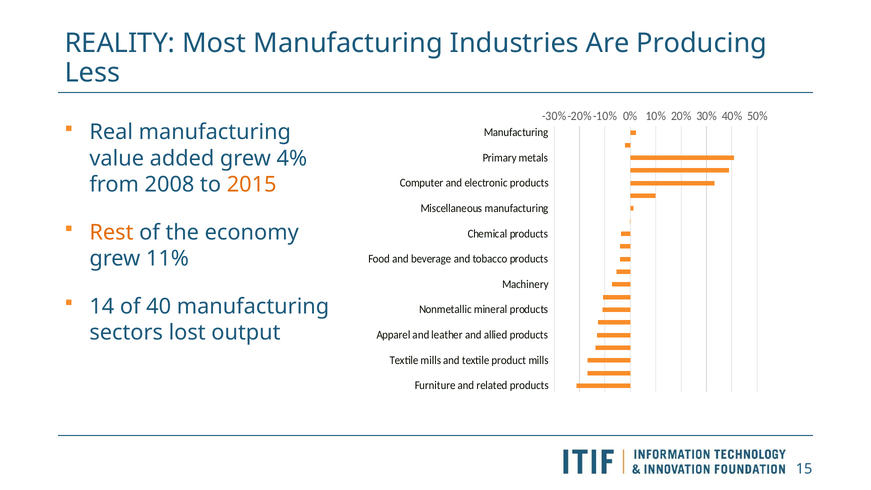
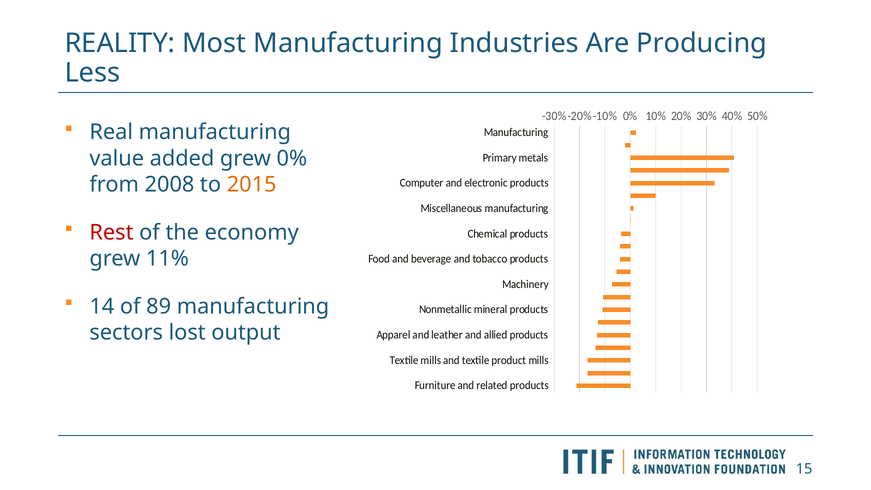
grew 4%: 4% -> 0% (292, 158)
Rest colour: orange -> red (111, 232)
40: 40 -> 89 (159, 306)
